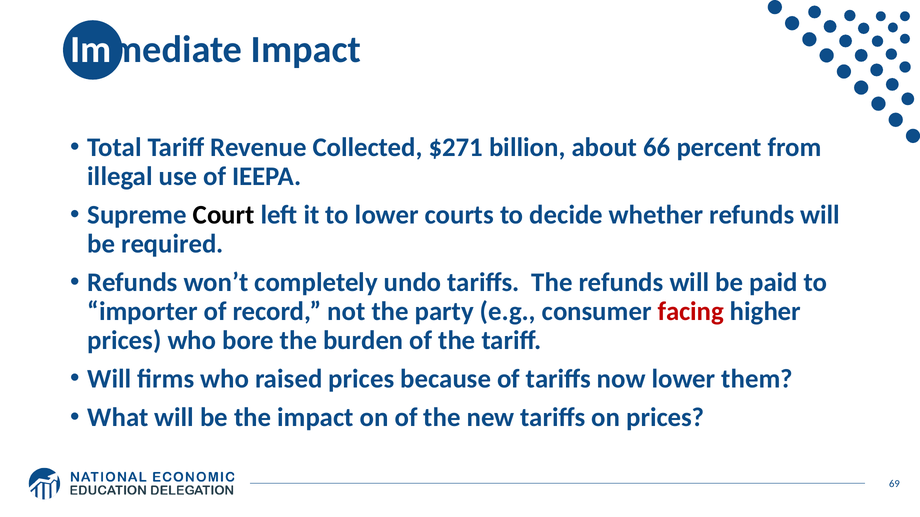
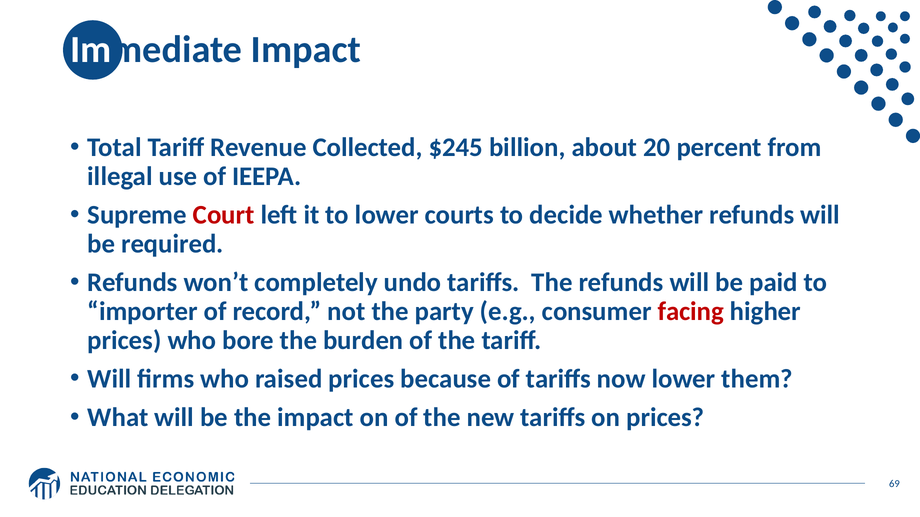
$271: $271 -> $245 (456, 147)
66: 66 -> 20 (657, 147)
Court colour: black -> red (224, 215)
